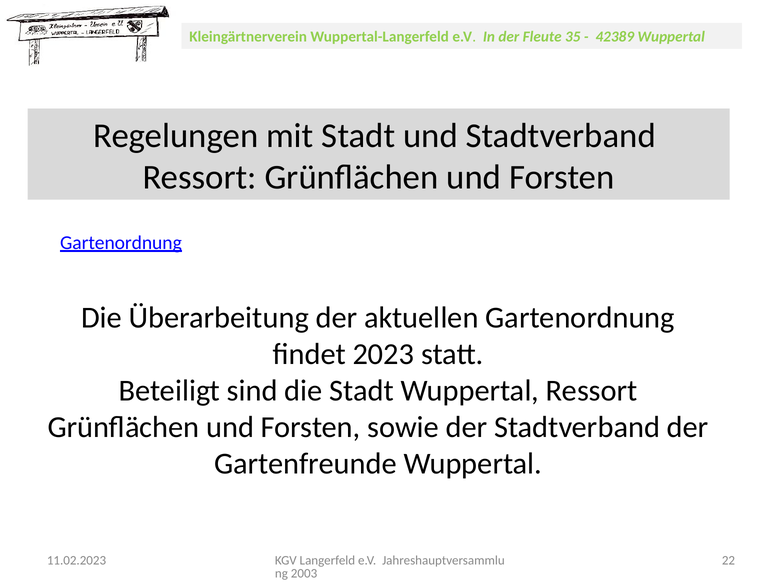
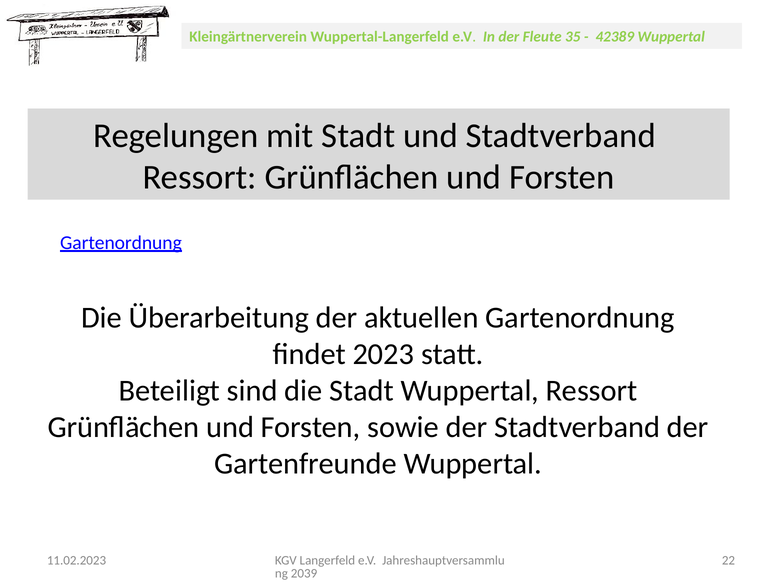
2003: 2003 -> 2039 (304, 573)
